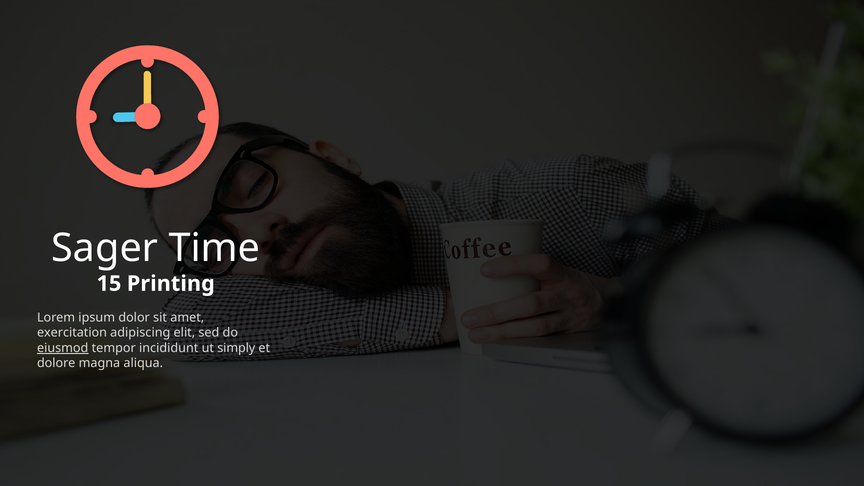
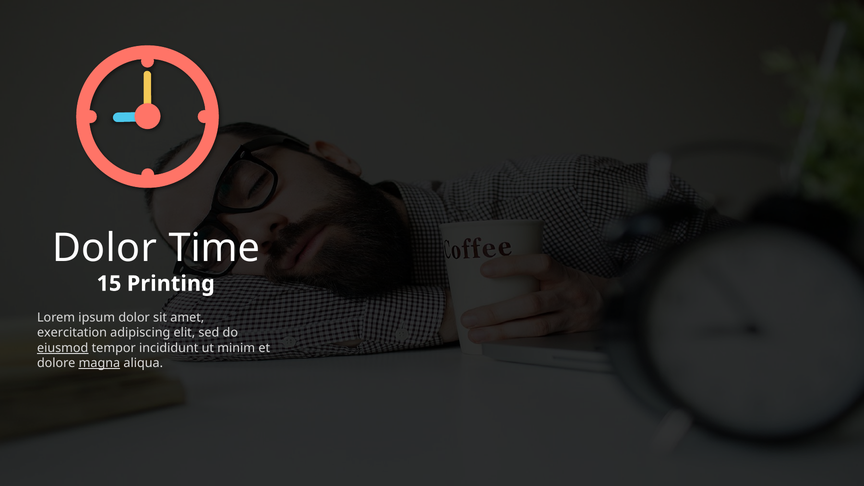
Sager: Sager -> Dolor (105, 248)
simply: simply -> minim (236, 348)
magna underline: none -> present (99, 363)
